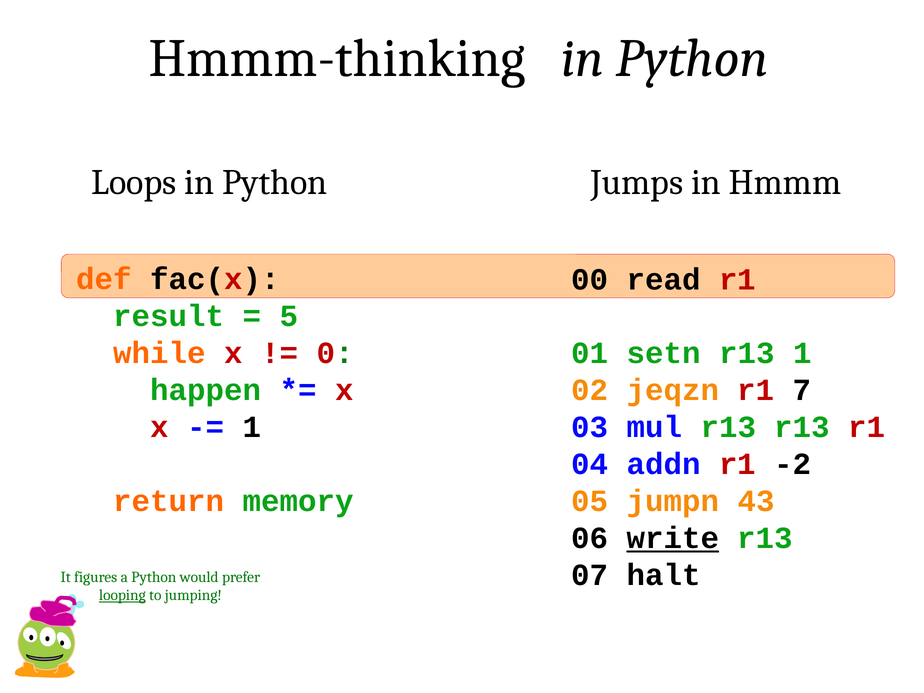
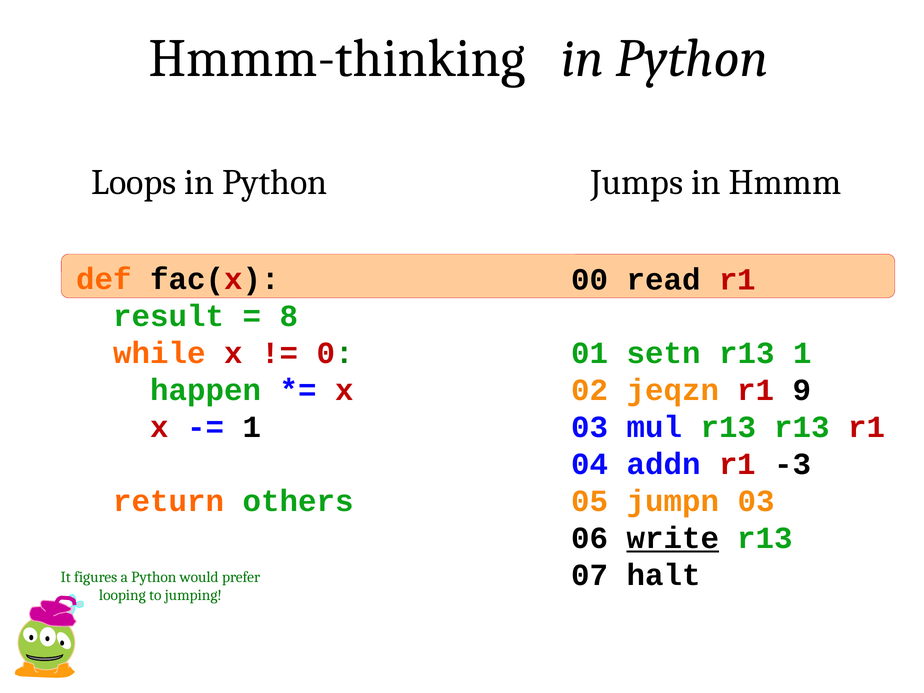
5: 5 -> 8 (289, 316)
7: 7 -> 9 (802, 390)
-2: -2 -> -3 (793, 464)
memory: memory -> others (298, 501)
jumpn 43: 43 -> 03 (756, 501)
looping underline: present -> none (122, 595)
